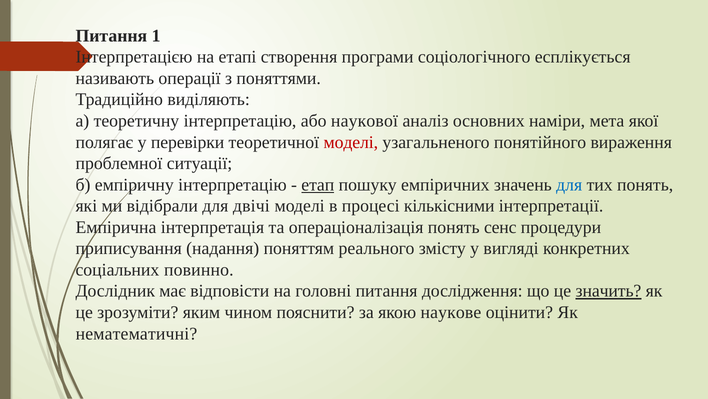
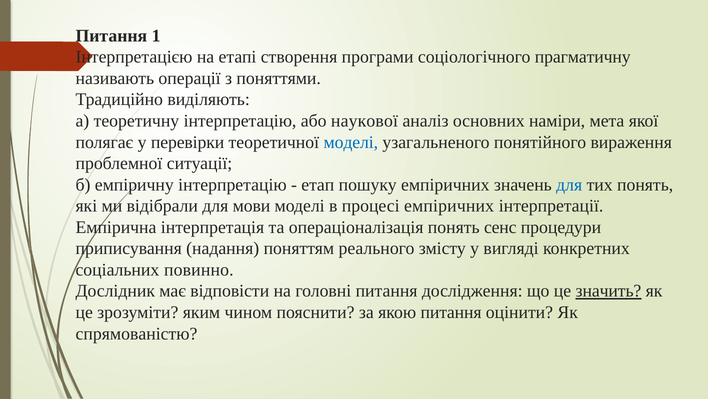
есплікується: есплікується -> прагматичну (583, 57)
моделі colour: red -> blue (351, 142)
етап underline: present -> none (318, 184)
двічі: двічі -> мови (251, 206)
процесі кількісними: кількісними -> емпіричних (449, 206)
якою наукове: наукове -> питання (451, 312)
нематематичні: нематематичні -> спрямованістю (137, 333)
